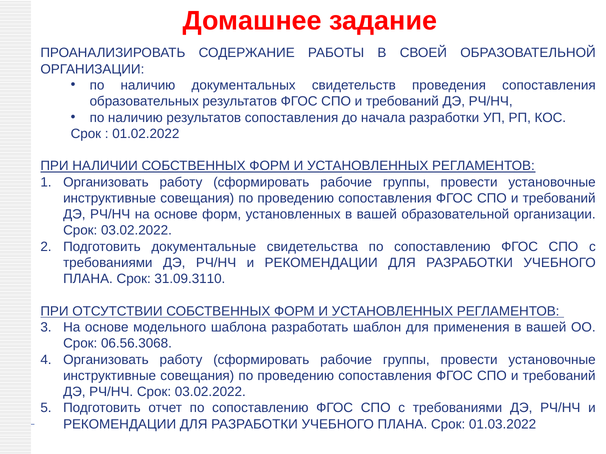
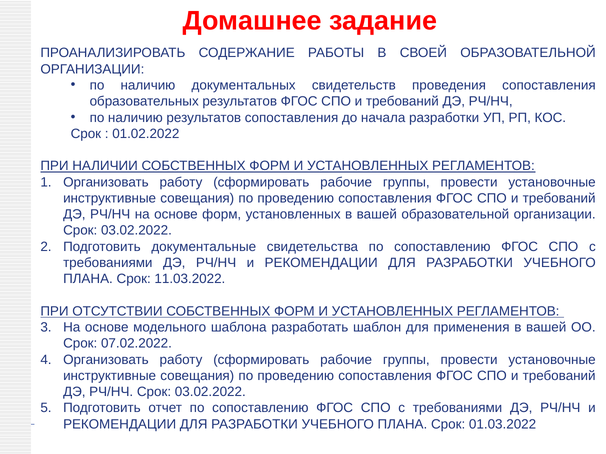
31.09.3110: 31.09.3110 -> 11.03.2022 (190, 279)
06.56.3068: 06.56.3068 -> 07.02.2022 (136, 344)
